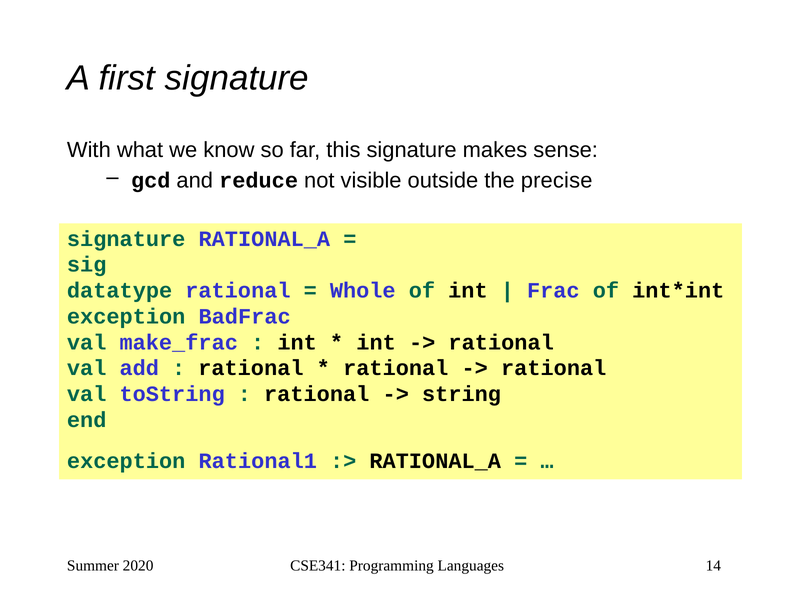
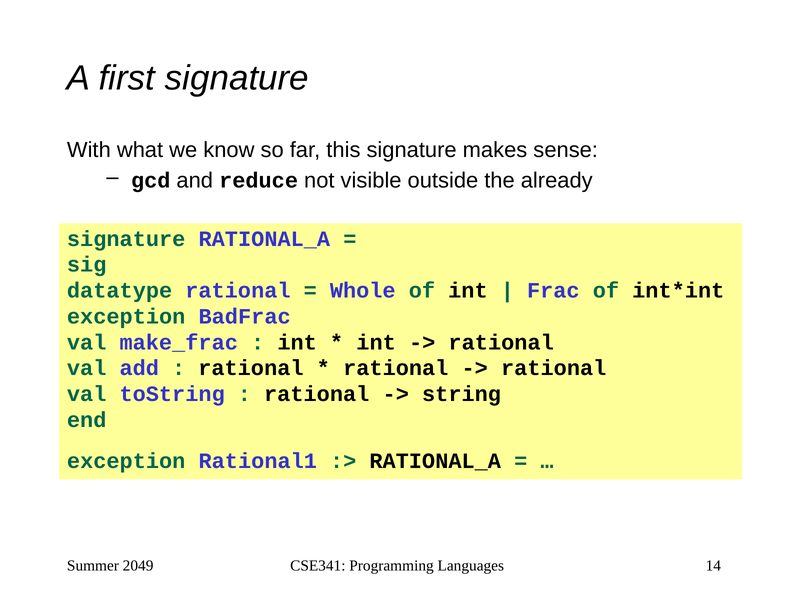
precise: precise -> already (557, 181)
2020: 2020 -> 2049 (138, 566)
